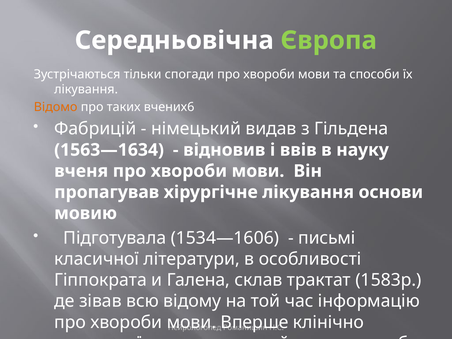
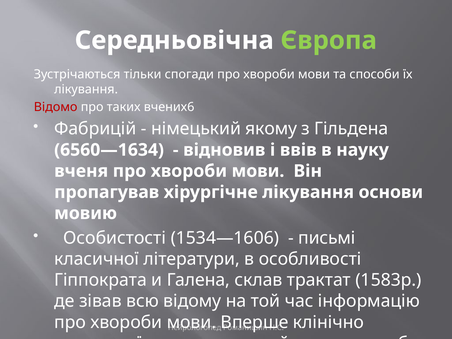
Відомо colour: orange -> red (56, 107)
видав: видав -> якому (271, 129)
1563—1634: 1563—1634 -> 6560—1634 (109, 150)
Підготувала: Підготувала -> Особистості (115, 238)
